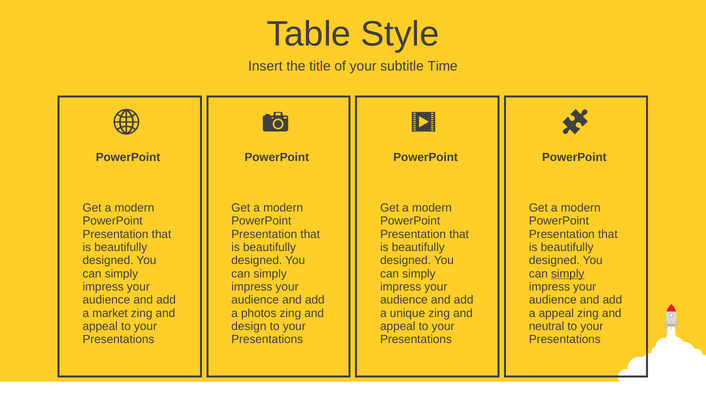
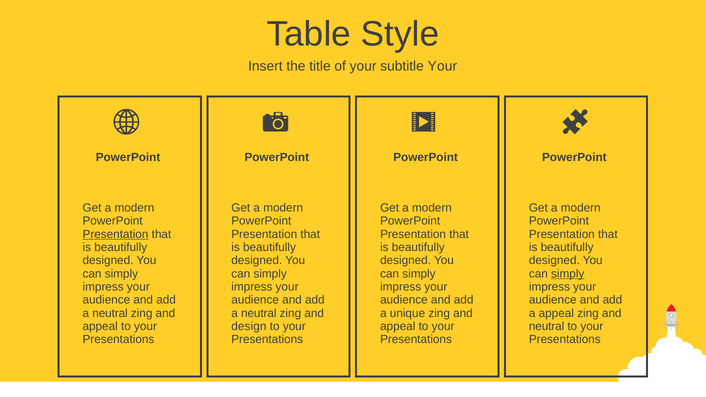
subtitle Time: Time -> Your (442, 66)
Presentation underline: none -> present (116, 234)
market: market -> neutral (110, 313)
photos: photos -> neutral (259, 313)
